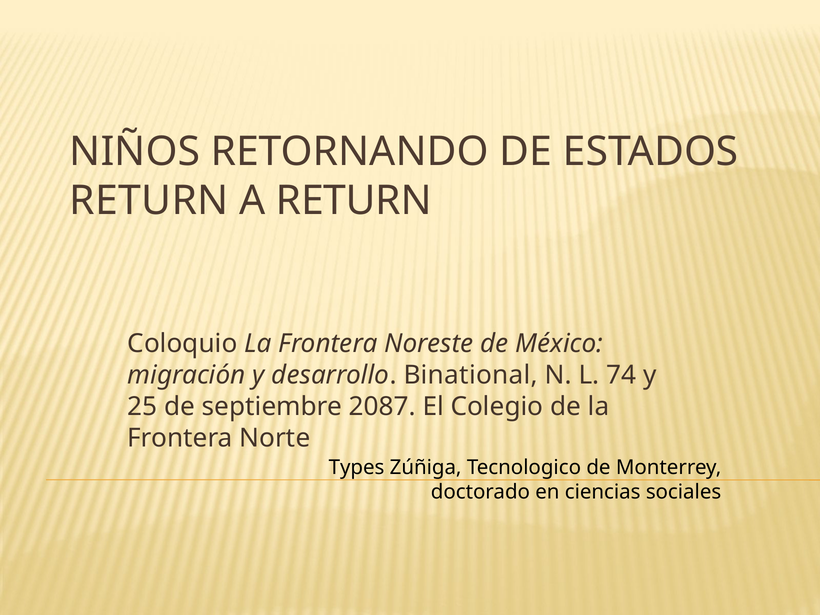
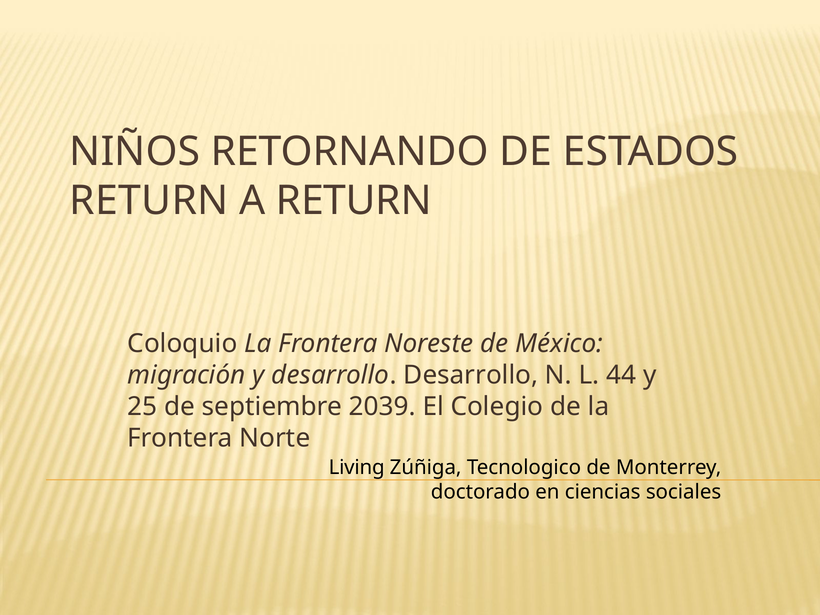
desarrollo Binational: Binational -> Desarrollo (471, 375)
74: 74 -> 44 (621, 375)
2087: 2087 -> 2039 (382, 407)
Types: Types -> Living (357, 467)
